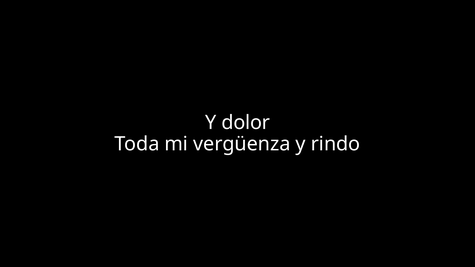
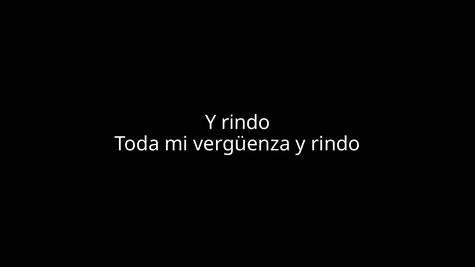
dolor: dolor -> rindo (246, 123)
